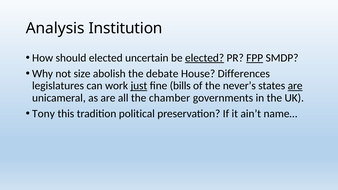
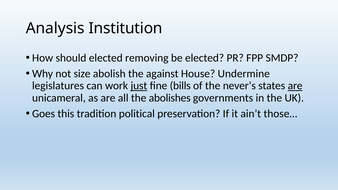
uncertain: uncertain -> removing (147, 58)
elected underline: present -> none (205, 58)
FPP underline: present -> none (255, 58)
debate: debate -> against (162, 74)
Differences: Differences -> Undermine (244, 74)
chamber: chamber -> abolishes (170, 98)
Tony: Tony -> Goes (44, 114)
name…: name… -> those… (280, 114)
